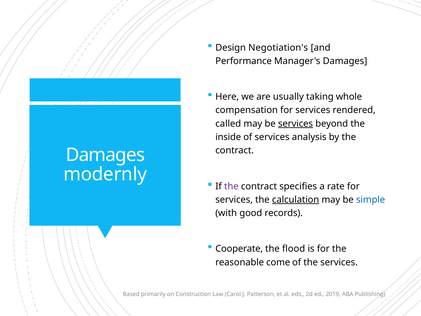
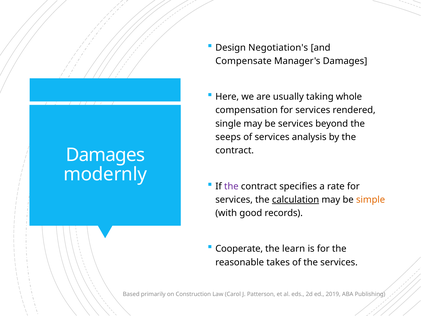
Performance: Performance -> Compensate (244, 61)
called: called -> single (228, 124)
services underline: present -> none (296, 124)
inside: inside -> seeps (228, 137)
simple colour: blue -> orange (371, 200)
flood: flood -> learn (294, 249)
come: come -> takes (278, 262)
